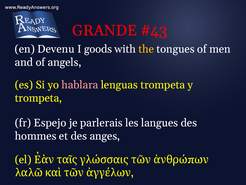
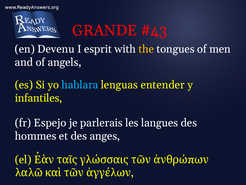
goods: goods -> esprit (98, 49)
hablara colour: pink -> light blue (80, 85)
lenguas trompeta: trompeta -> entender (163, 85)
trompeta: trompeta -> infantiles (39, 98)
